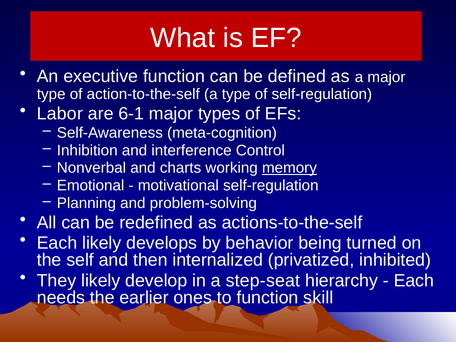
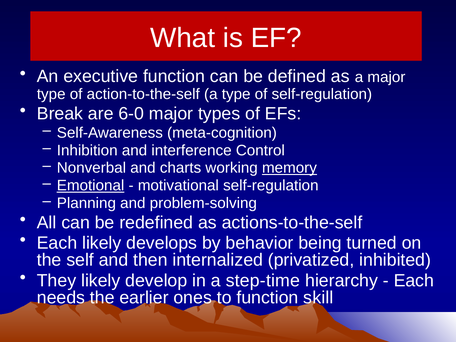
Labor: Labor -> Break (60, 114)
6-1: 6-1 -> 6-0 (131, 114)
Emotional underline: none -> present (91, 186)
step-seat: step-seat -> step-time (263, 281)
